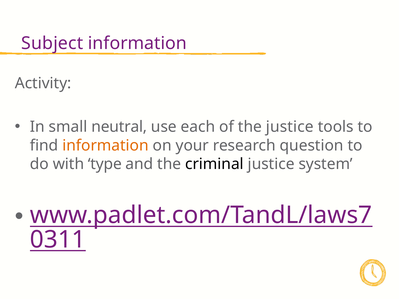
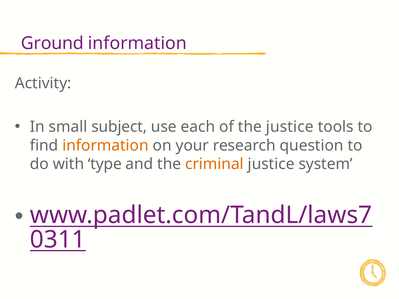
Subject: Subject -> Ground (52, 43)
neutral: neutral -> subject (119, 127)
criminal colour: black -> orange (214, 164)
